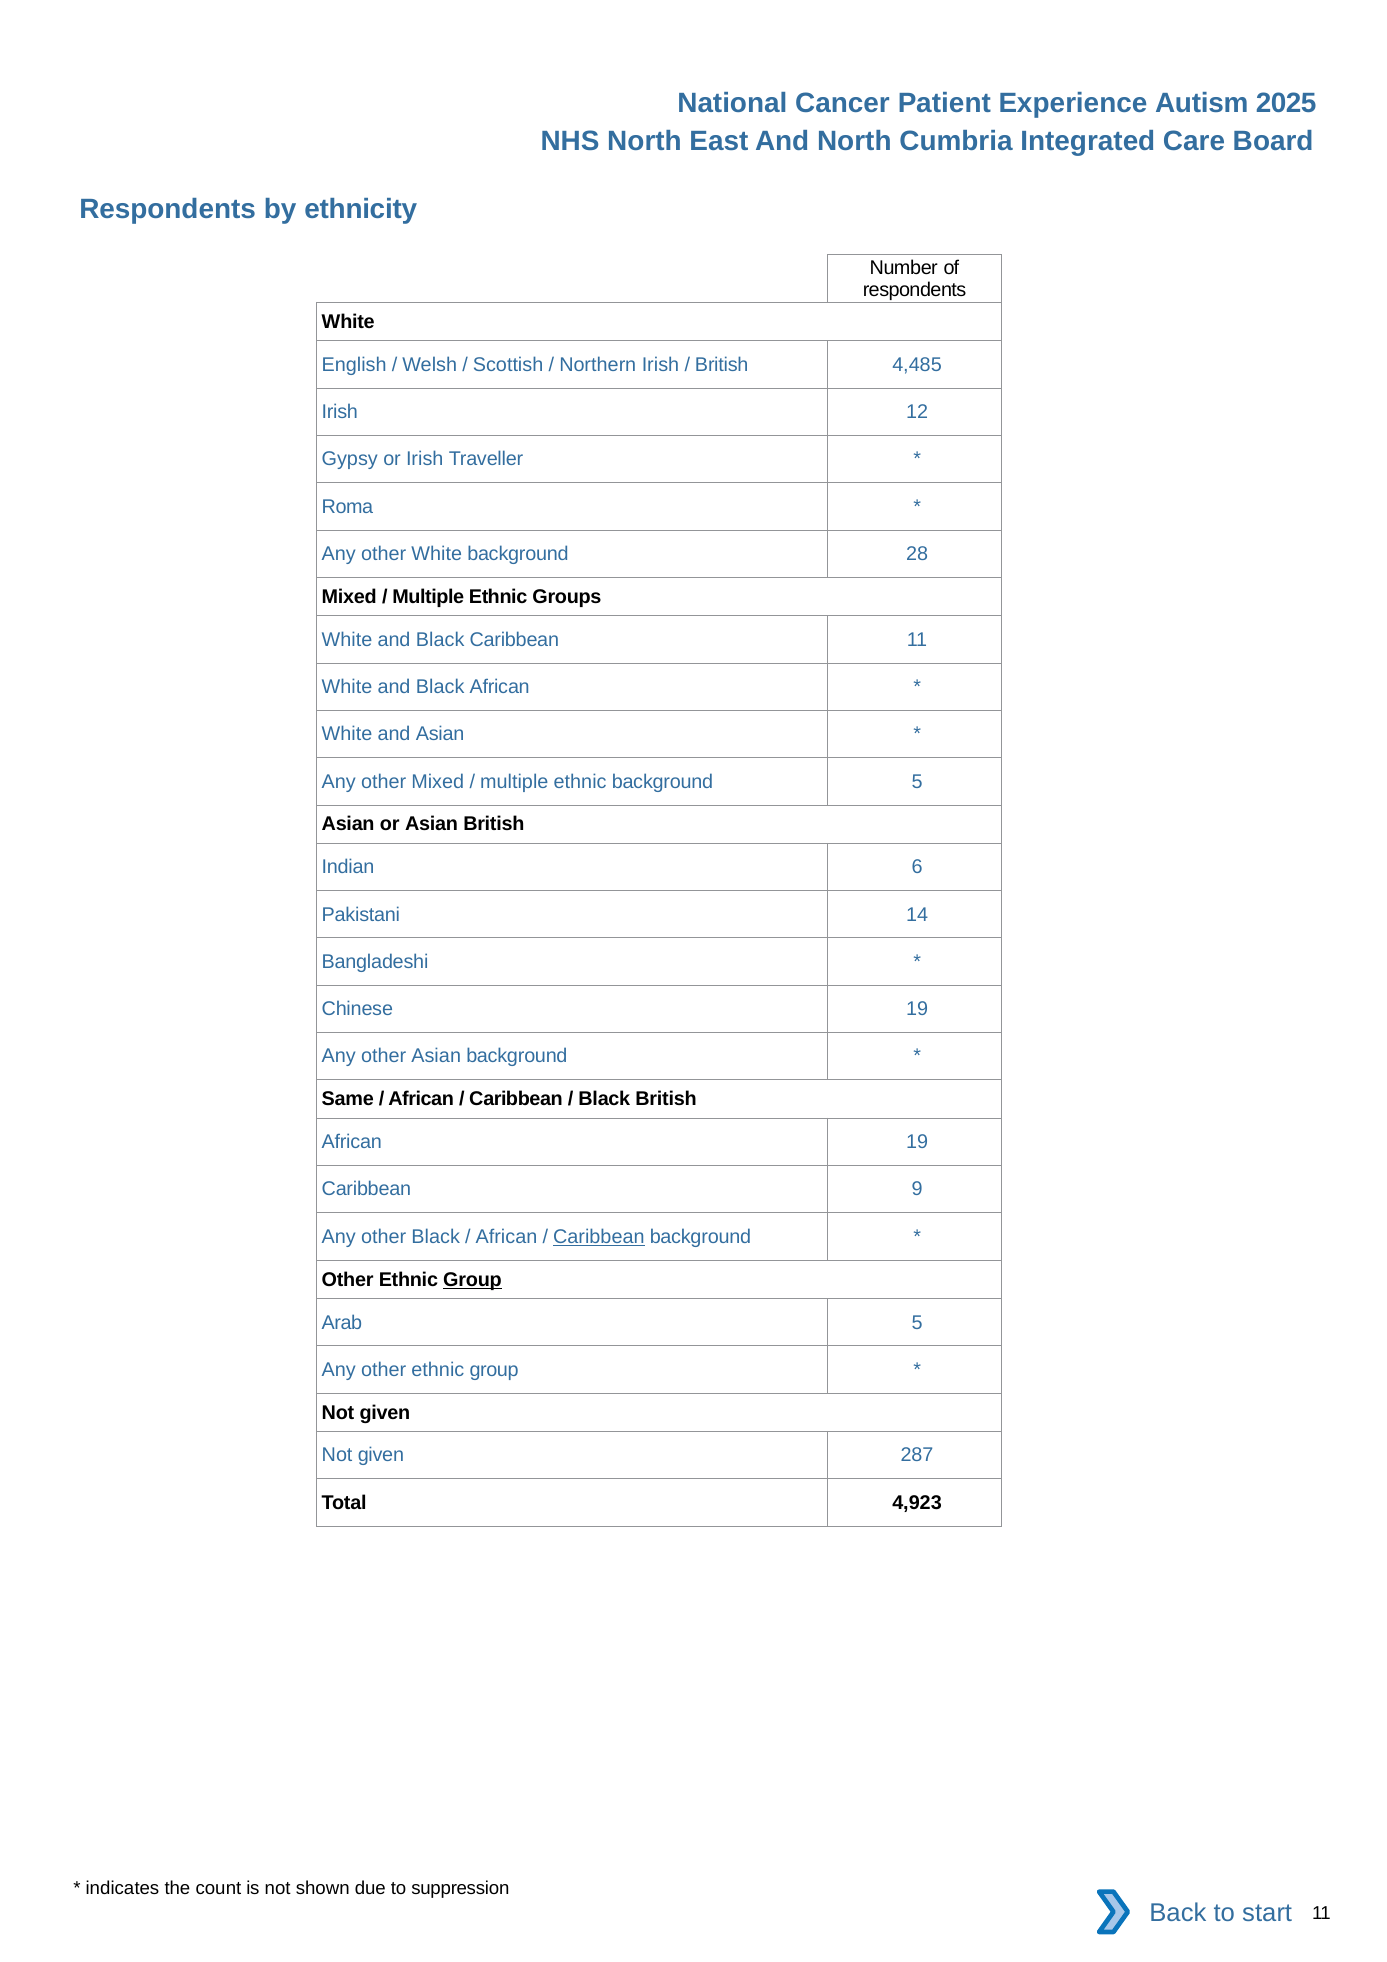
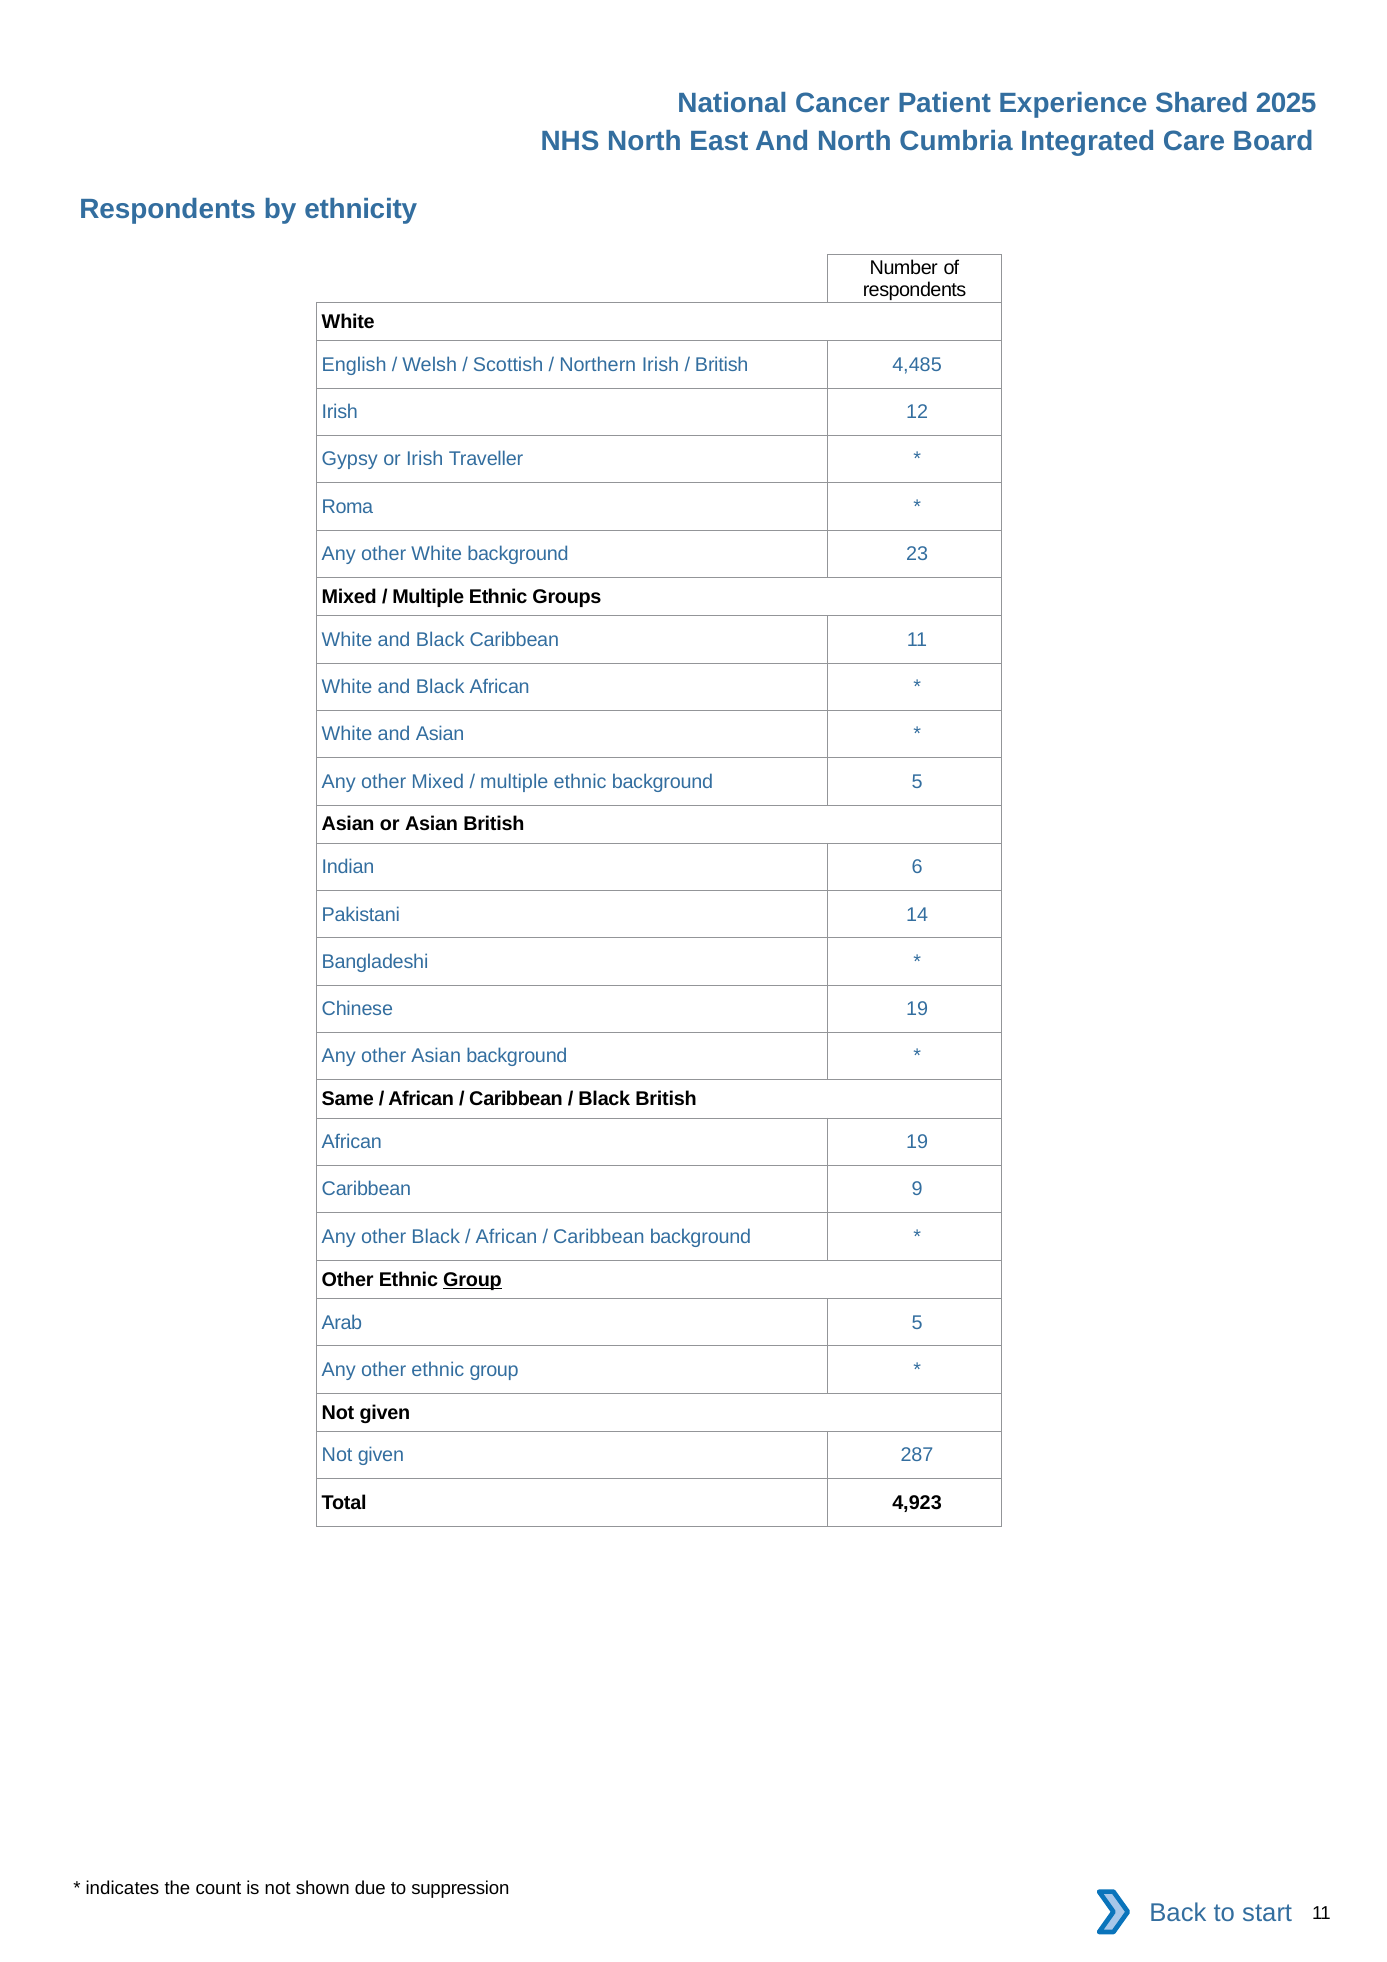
Autism: Autism -> Shared (1202, 103)
28: 28 -> 23 (917, 554)
Caribbean underline: present -> none (599, 1237)
